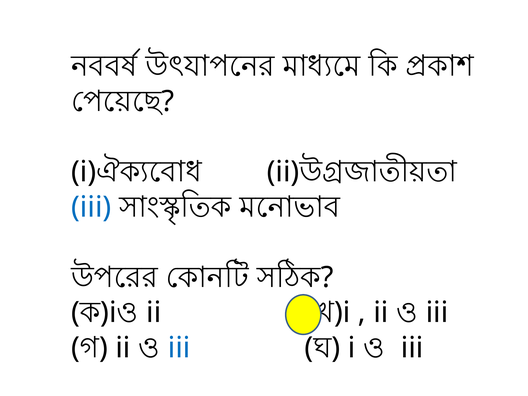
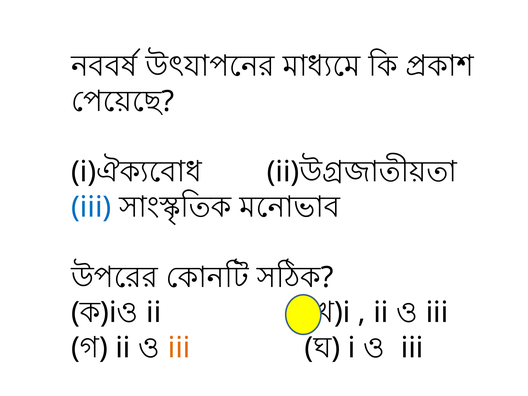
iii colour: blue -> orange (179, 348)
